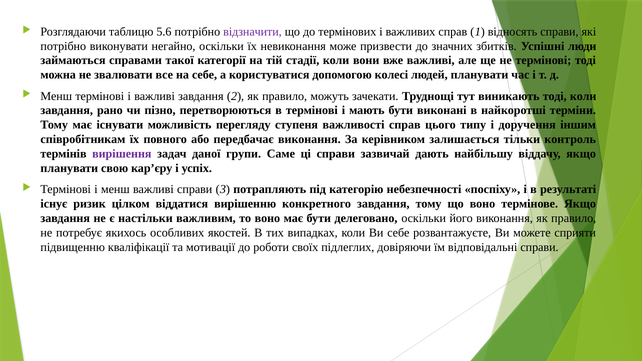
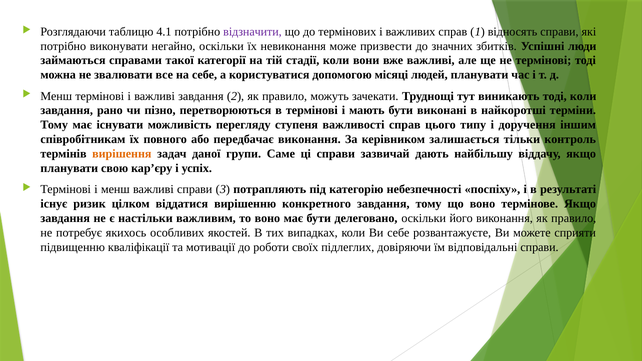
5.6: 5.6 -> 4.1 (164, 32)
колесі: колесі -> місяці (391, 75)
вирішення colour: purple -> orange (122, 154)
